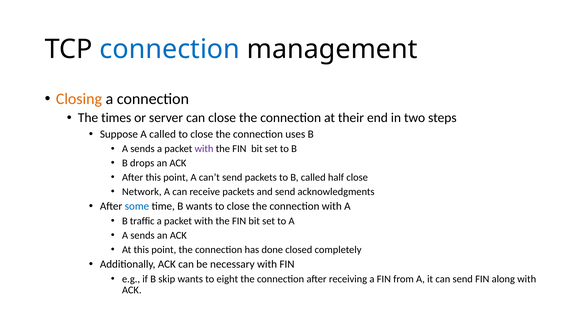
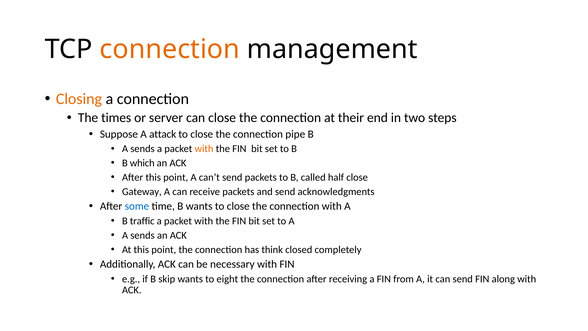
connection colour: blue -> orange (170, 49)
A called: called -> attack (163, 134)
uses: uses -> pipe (295, 134)
with colour: purple -> orange (204, 149)
drops: drops -> which (142, 163)
Network: Network -> Gateway (142, 192)
done: done -> think (272, 249)
